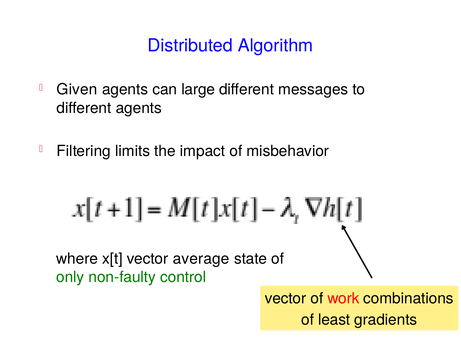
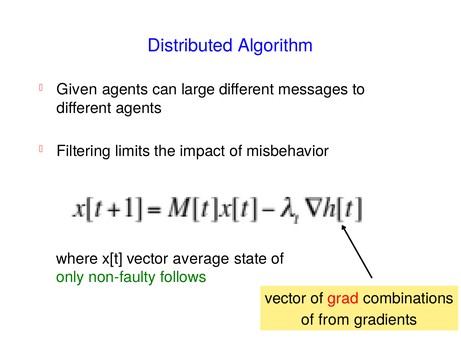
control: control -> follows (183, 277)
work: work -> grad (343, 298)
least: least -> from (334, 320)
